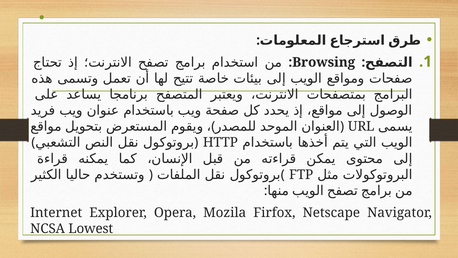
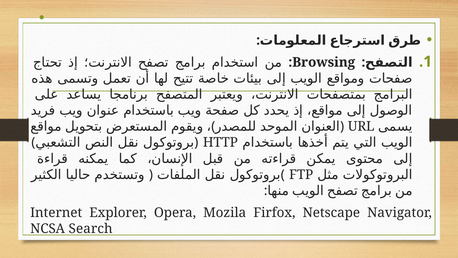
Lowest: Lowest -> Search (91, 228)
